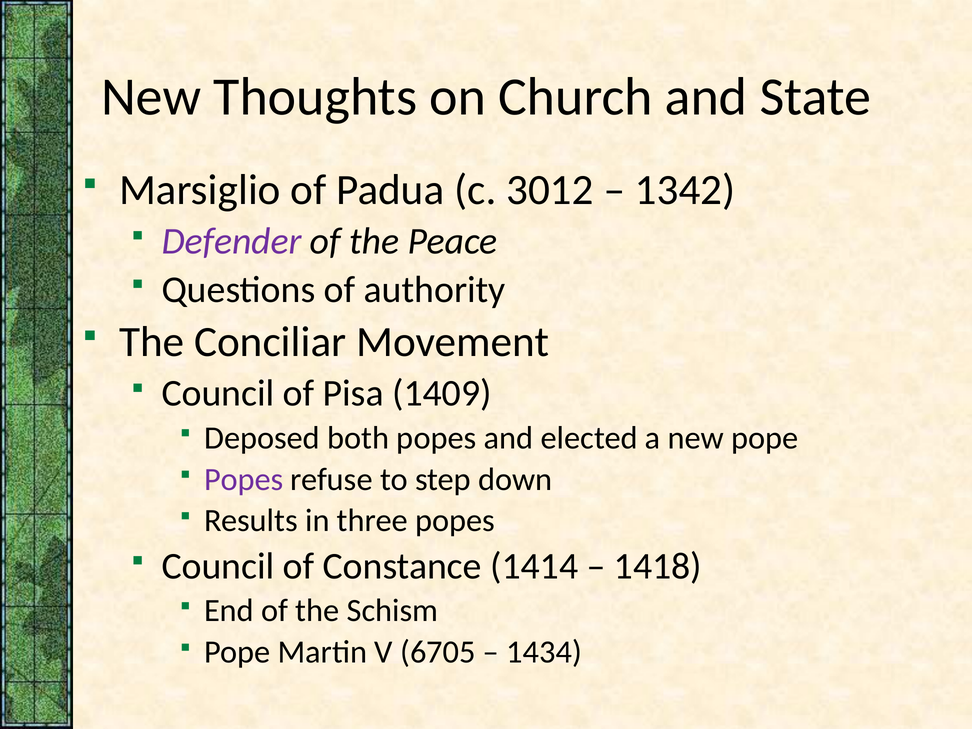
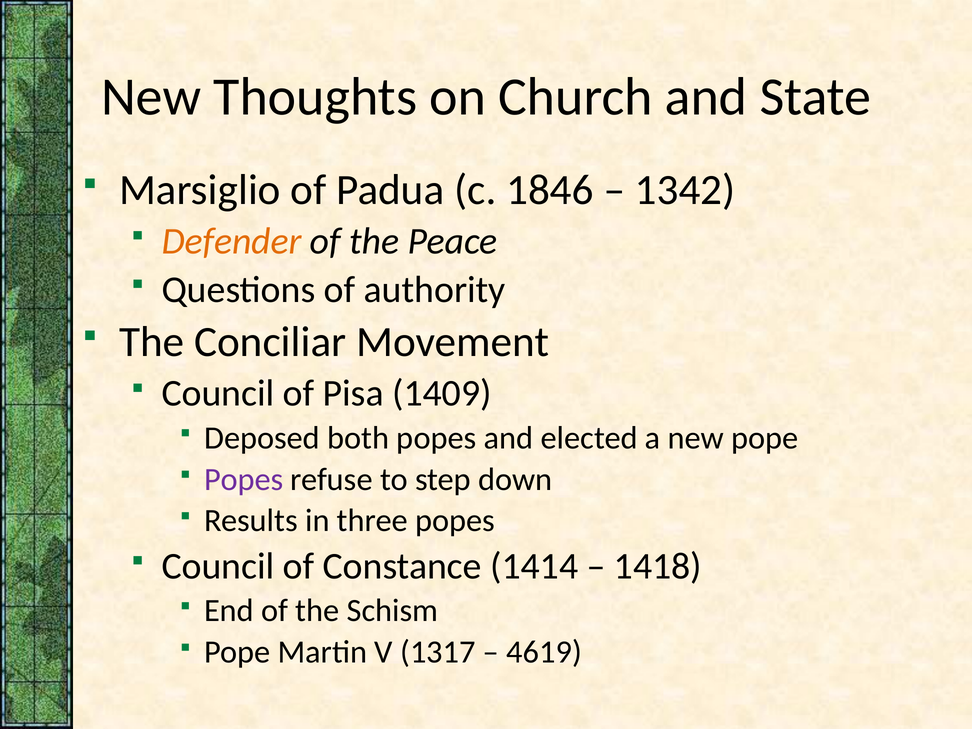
3012: 3012 -> 1846 (550, 190)
Defender colour: purple -> orange (232, 241)
6705: 6705 -> 1317 (438, 652)
1434: 1434 -> 4619 (544, 652)
